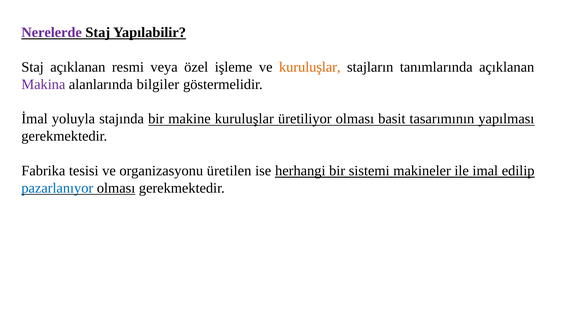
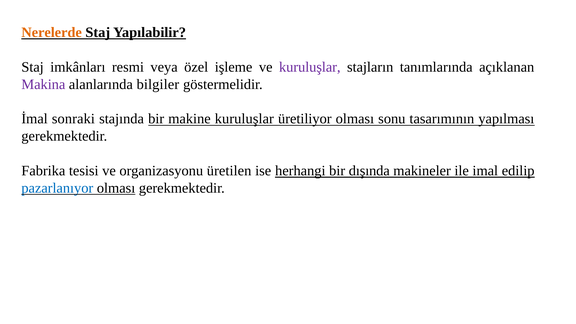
Nerelerde colour: purple -> orange (52, 33)
Staj açıklanan: açıklanan -> imkânları (78, 67)
kuruluşlar colour: orange -> purple (310, 67)
yoluyla: yoluyla -> sonraki (73, 119)
basit: basit -> sonu (392, 119)
sistemi: sistemi -> dışında (369, 171)
